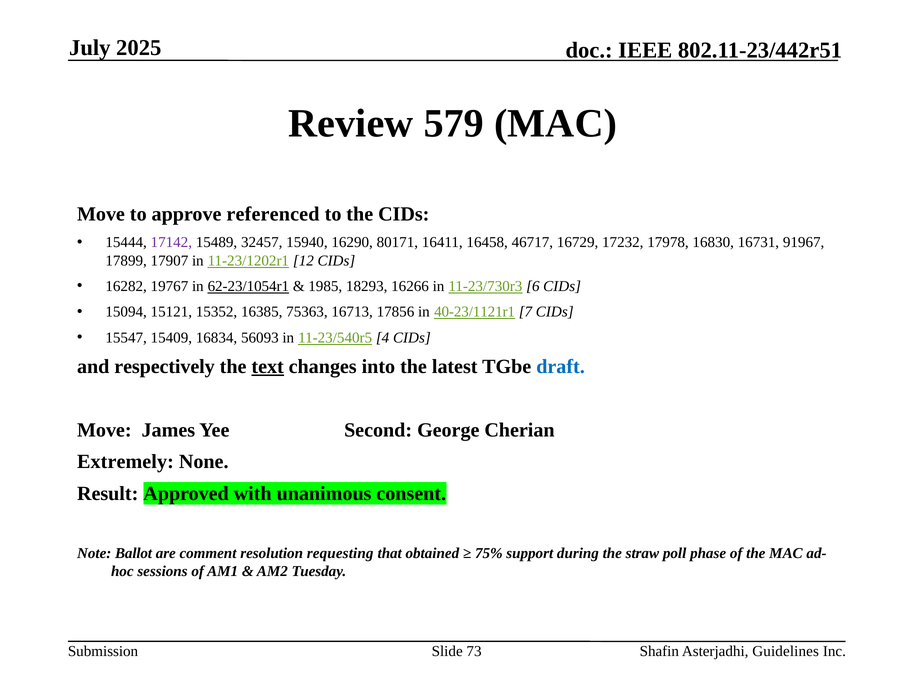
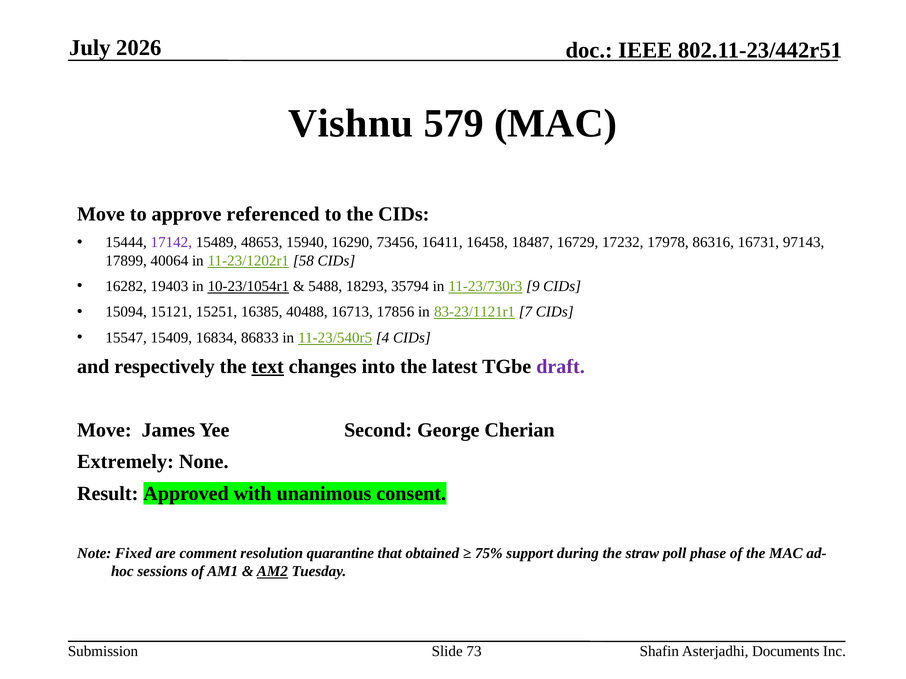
2025: 2025 -> 2026 (139, 48)
Review: Review -> Vishnu (351, 124)
32457: 32457 -> 48653 (262, 243)
80171: 80171 -> 73456 (397, 243)
46717: 46717 -> 18487 (532, 243)
16830: 16830 -> 86316 (713, 243)
91967: 91967 -> 97143 (804, 243)
17907: 17907 -> 40064 (169, 261)
12: 12 -> 58 (303, 261)
19767: 19767 -> 19403 (169, 286)
62-23/1054r1: 62-23/1054r1 -> 10-23/1054r1 (248, 286)
1985: 1985 -> 5488 (325, 286)
16266: 16266 -> 35794 (410, 286)
6: 6 -> 9 (533, 286)
15352: 15352 -> 15251 (217, 312)
75363: 75363 -> 40488 (307, 312)
40-23/1121r1: 40-23/1121r1 -> 83-23/1121r1 (475, 312)
56093: 56093 -> 86833 (260, 338)
draft colour: blue -> purple (561, 367)
Ballot: Ballot -> Fixed (133, 554)
requesting: requesting -> quarantine (340, 554)
AM2 underline: none -> present (272, 572)
Guidelines: Guidelines -> Documents (786, 652)
